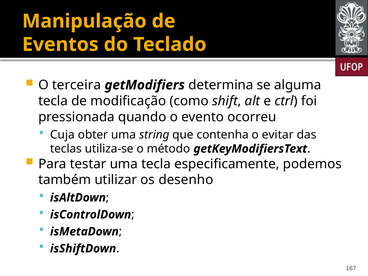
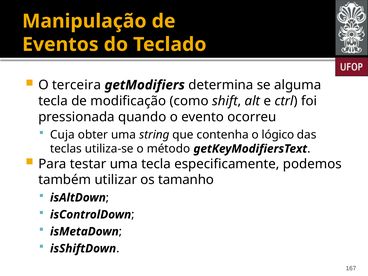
evitar: evitar -> lógico (278, 135)
desenho: desenho -> tamanho (186, 180)
